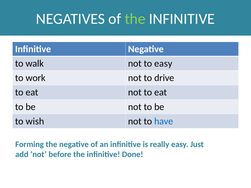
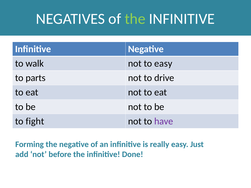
work: work -> parts (36, 78)
wish: wish -> fight (35, 121)
have colour: blue -> purple (164, 121)
